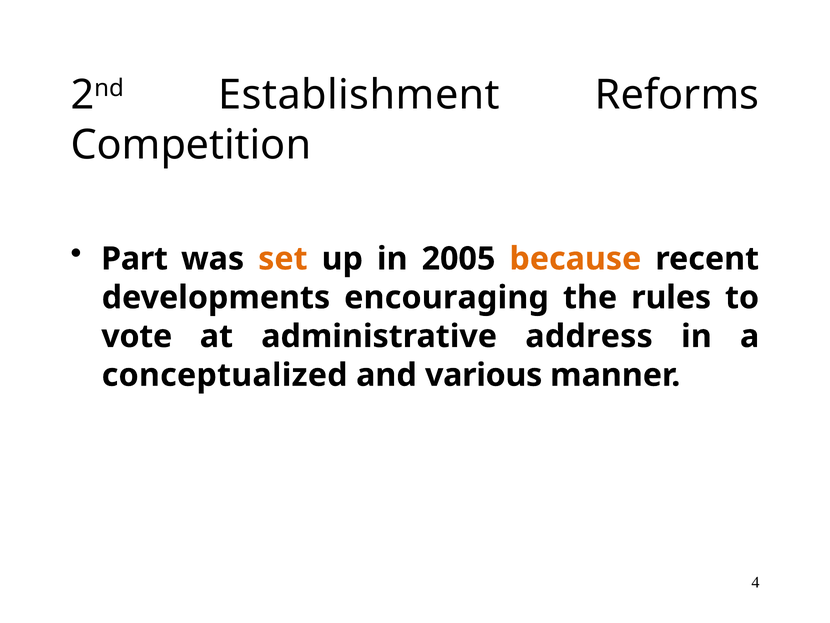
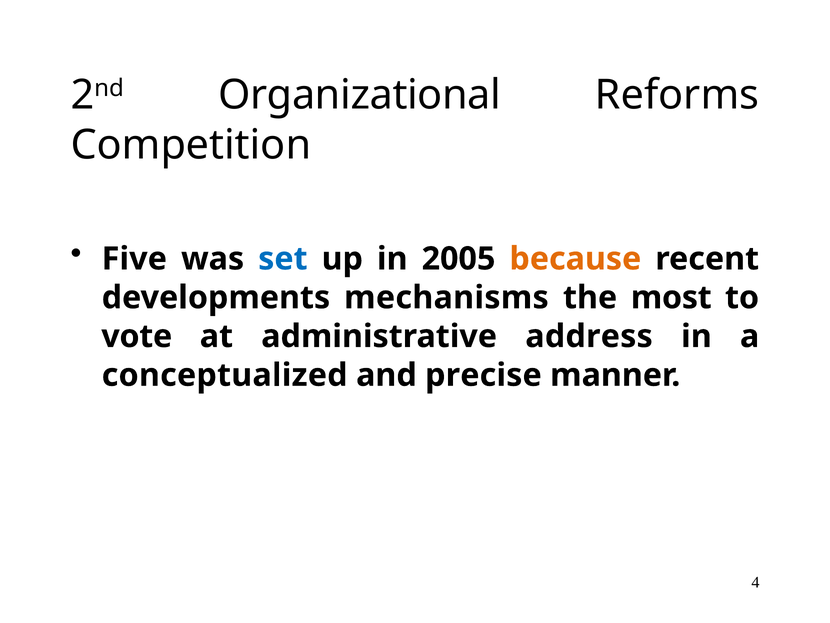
Establishment: Establishment -> Organizational (360, 95)
Part: Part -> Five (134, 259)
set colour: orange -> blue (283, 259)
encouraging: encouraging -> mechanisms (446, 297)
rules: rules -> most (671, 297)
various: various -> precise (483, 375)
